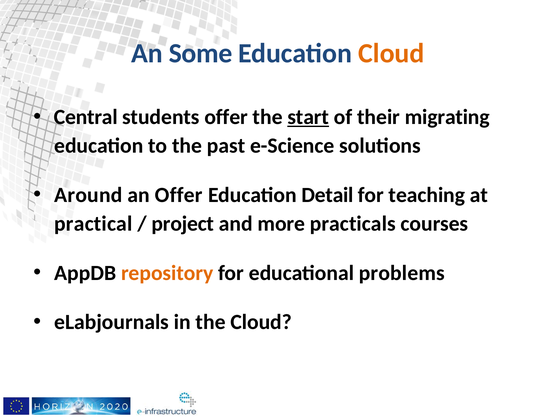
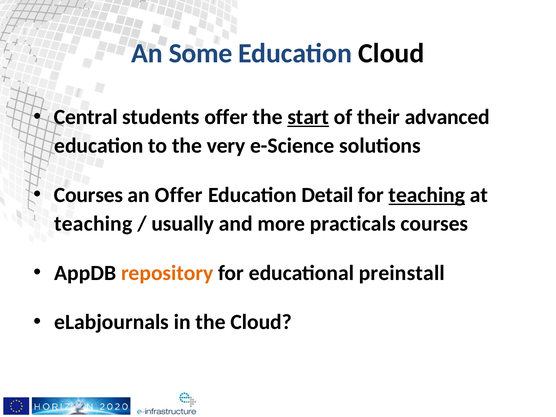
Cloud colour: orange -> black (391, 53)
migrating: migrating -> advanced (447, 117)
past: past -> very (226, 146)
Around: Around -> Courses (89, 195)
teaching underline: none -> present (427, 195)
practical: practical -> teaching (93, 224)
project: project -> usually (183, 224)
problems: problems -> preinstall (402, 273)
